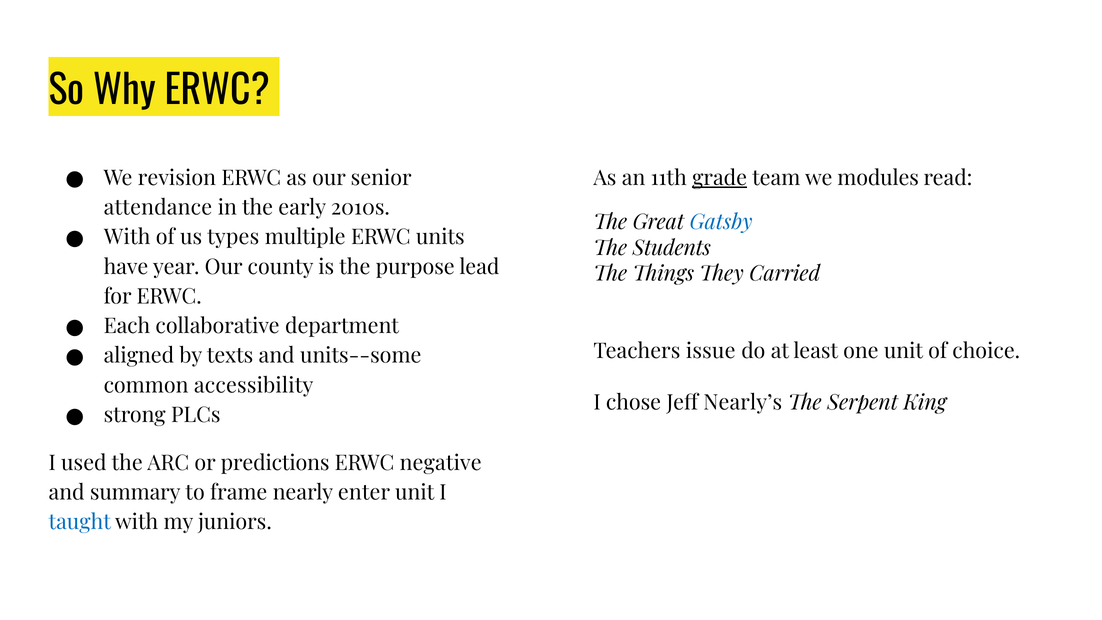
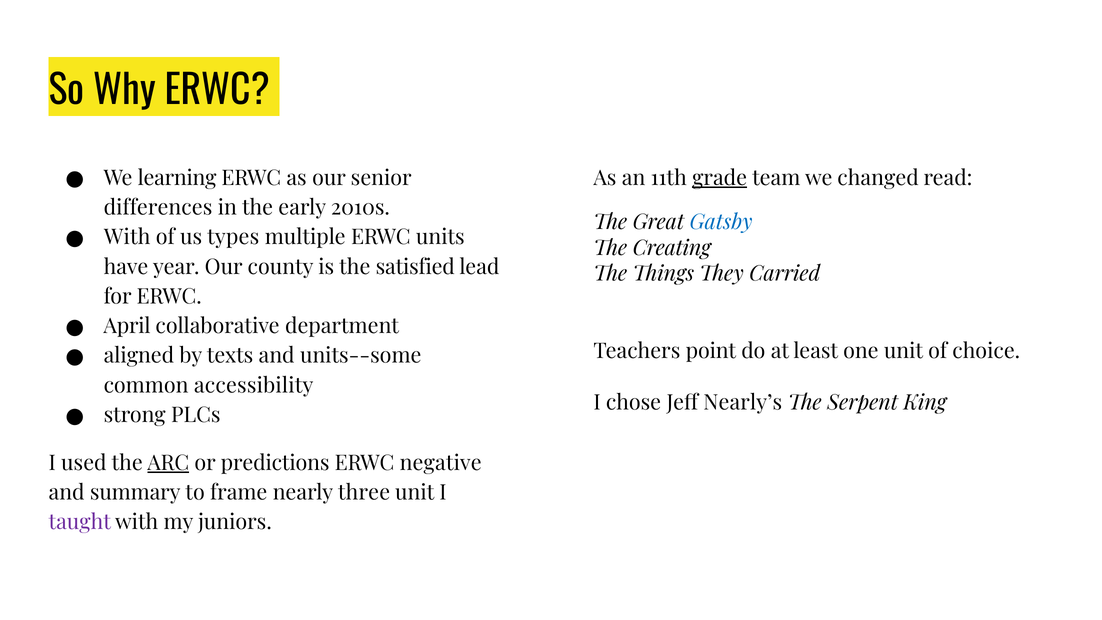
revision: revision -> learning (177, 178)
modules: modules -> changed (878, 178)
attendance: attendance -> differences (158, 208)
Students: Students -> Creating (672, 248)
purpose: purpose -> satisfied (415, 267)
Each: Each -> April (127, 326)
issue: issue -> point (711, 351)
ARC underline: none -> present (168, 463)
enter: enter -> three (364, 493)
taught colour: blue -> purple (80, 522)
